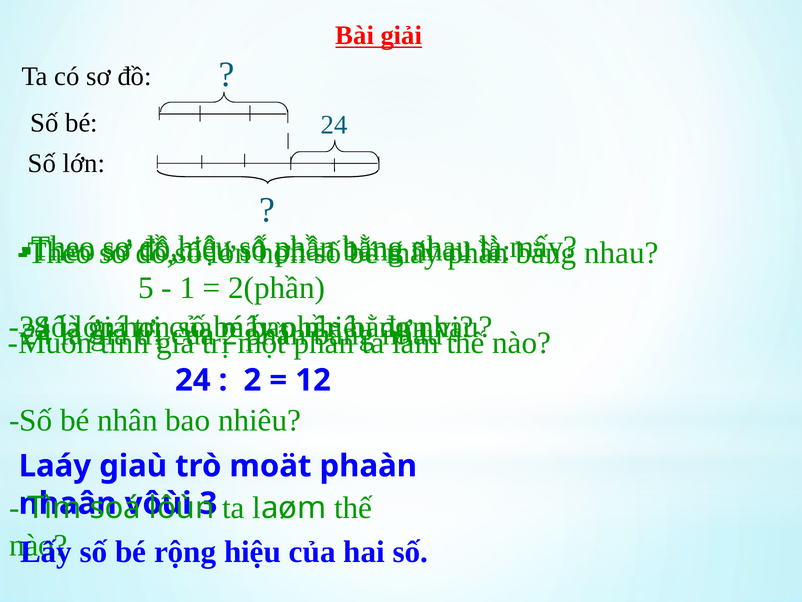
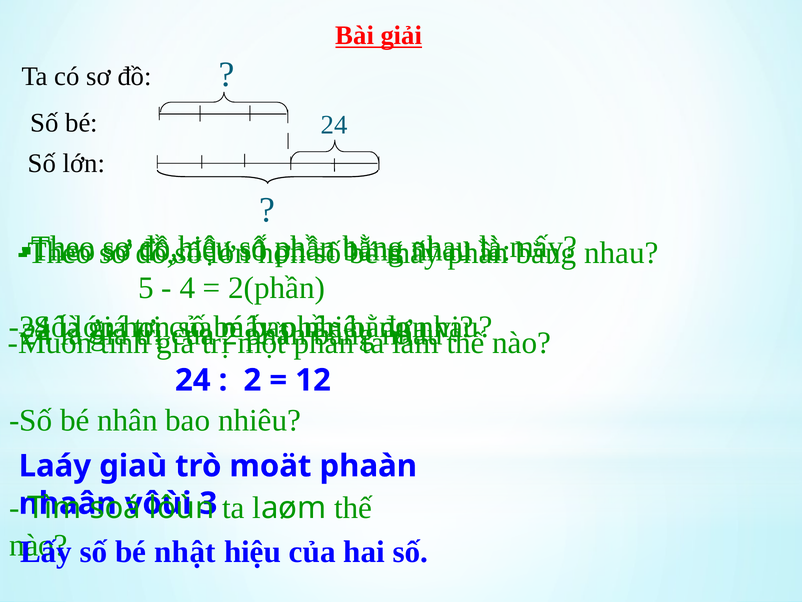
1: 1 -> 4 (187, 288)
rộng: rộng -> nhật (185, 552)
